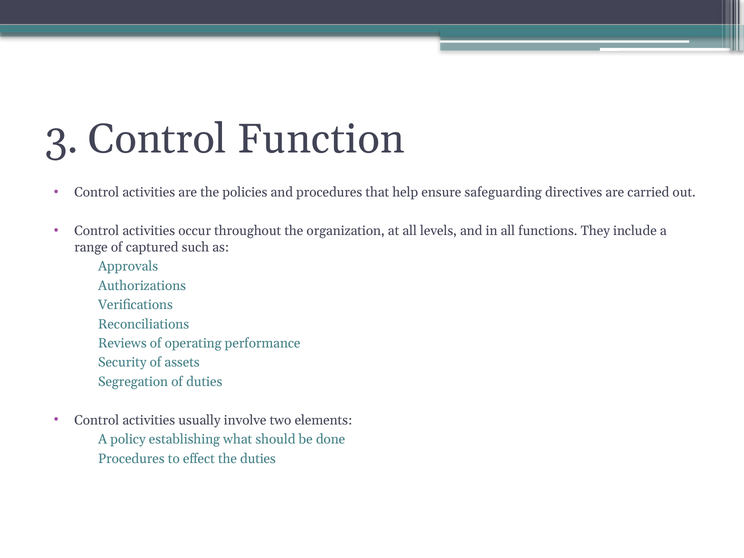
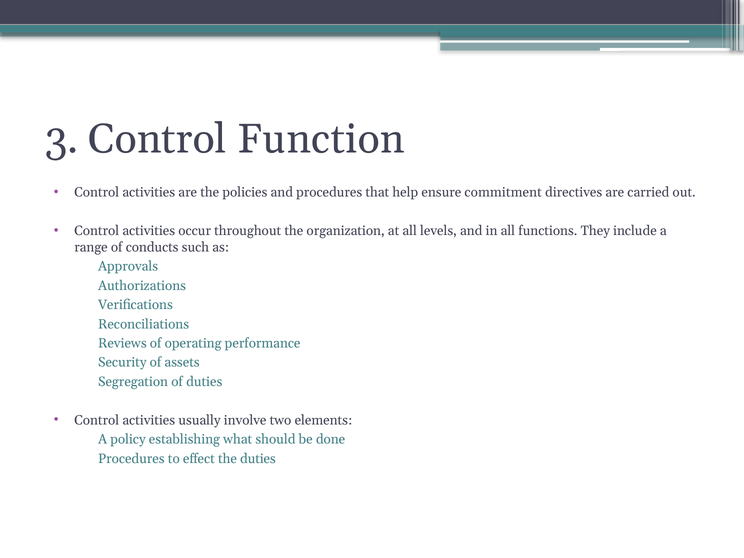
safeguarding: safeguarding -> commitment (503, 192)
captured: captured -> conducts (152, 247)
